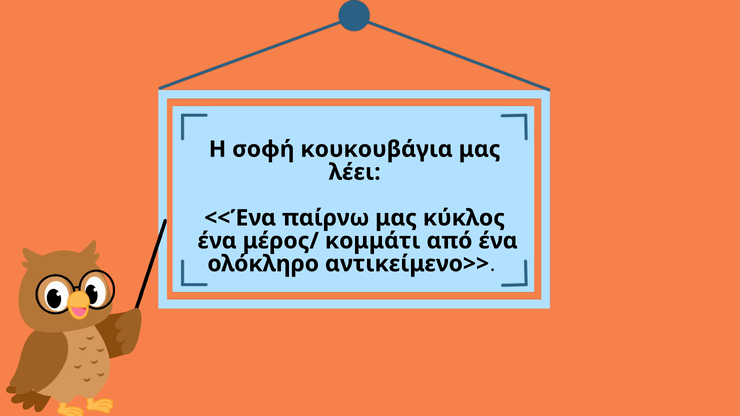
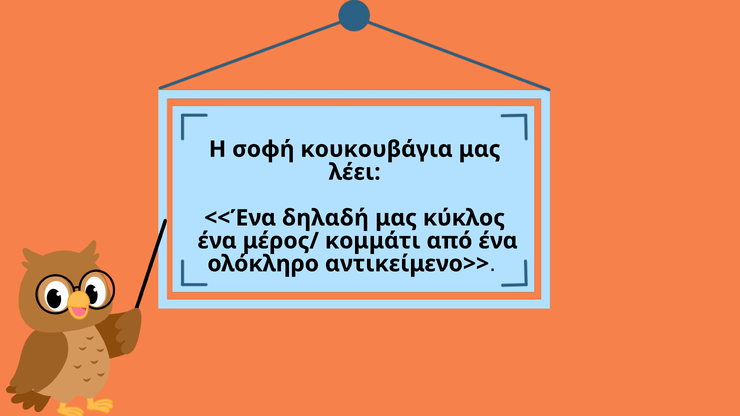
παίρνω: παίρνω -> δηλαδή (325, 218)
